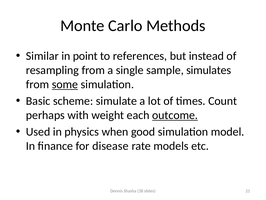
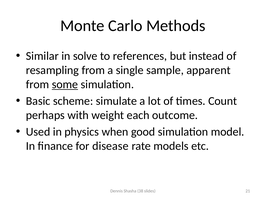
point: point -> solve (85, 56)
simulates: simulates -> apparent (209, 70)
outcome underline: present -> none (175, 115)
